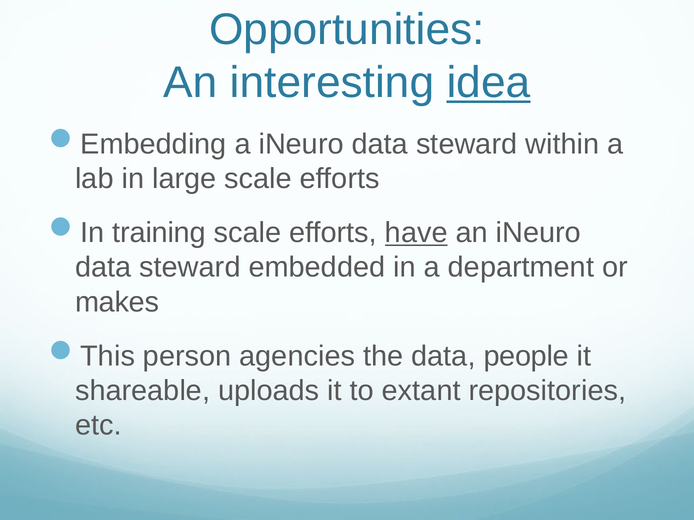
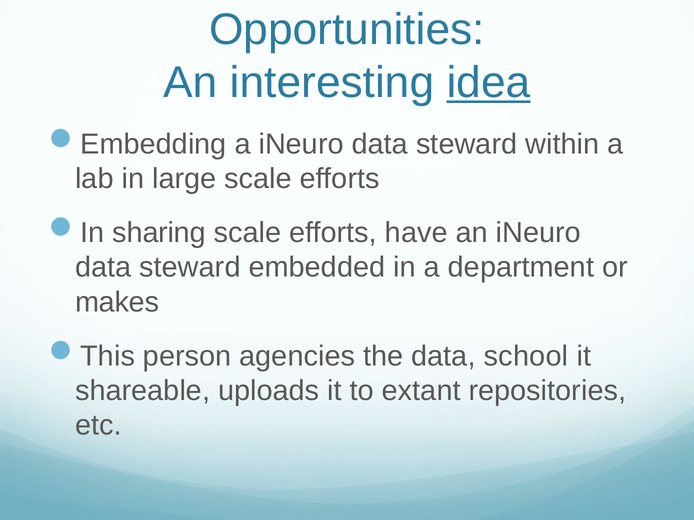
training: training -> sharing (159, 233)
have underline: present -> none (416, 233)
people: people -> school (526, 356)
